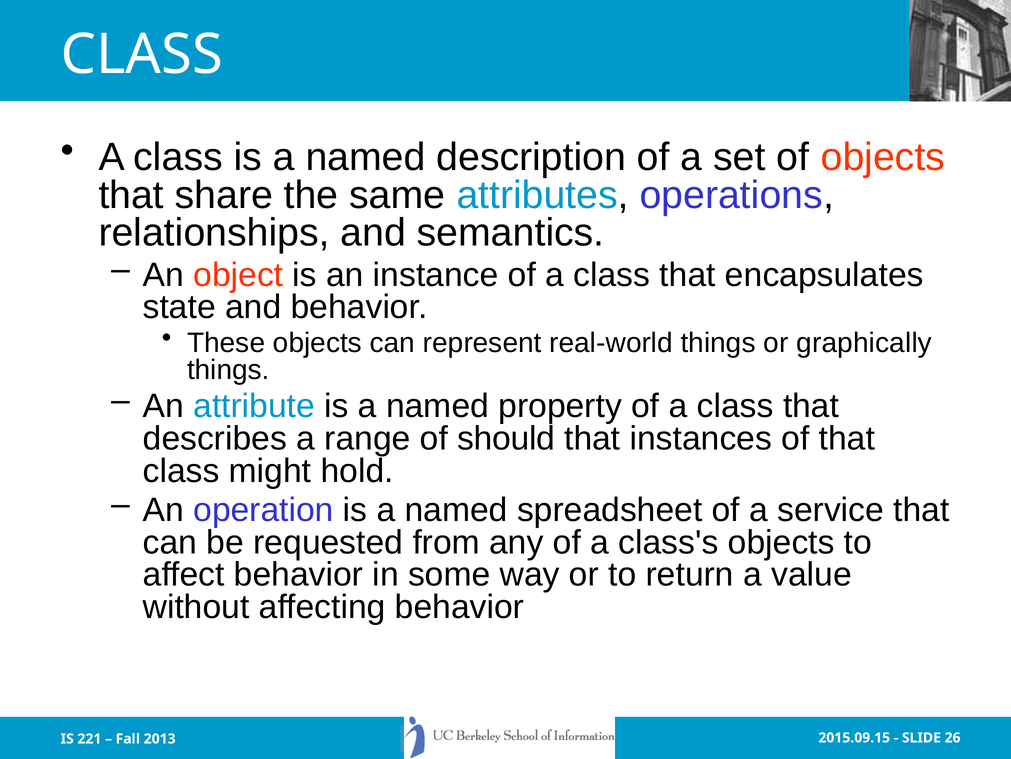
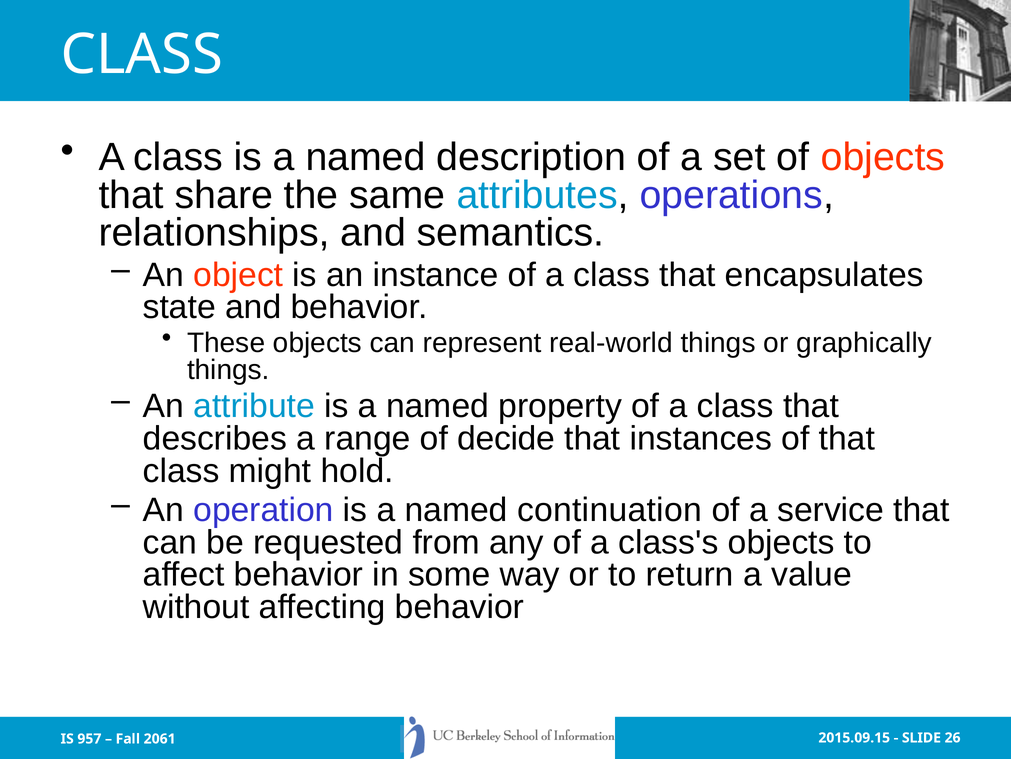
should: should -> decide (506, 438)
spreadsheet: spreadsheet -> continuation (610, 510)
221: 221 -> 957 (89, 738)
2013: 2013 -> 2061 (160, 738)
